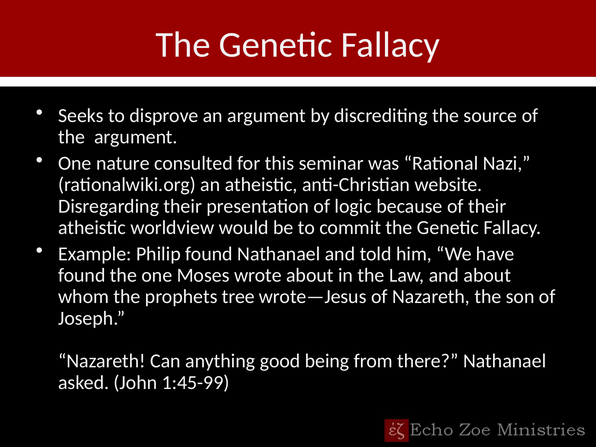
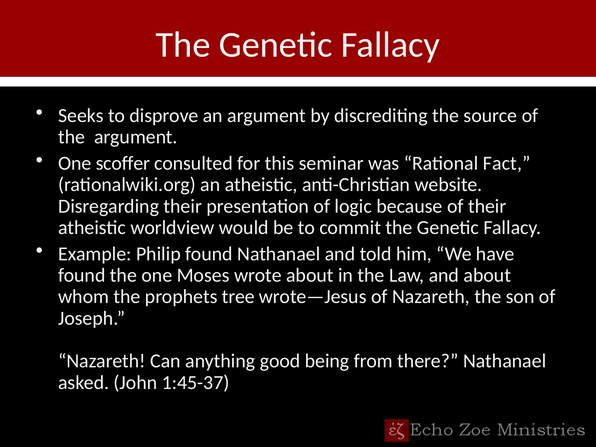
nature: nature -> scoffer (123, 163)
Nazi: Nazi -> Fact (507, 163)
1:45-99: 1:45-99 -> 1:45-37 (196, 383)
